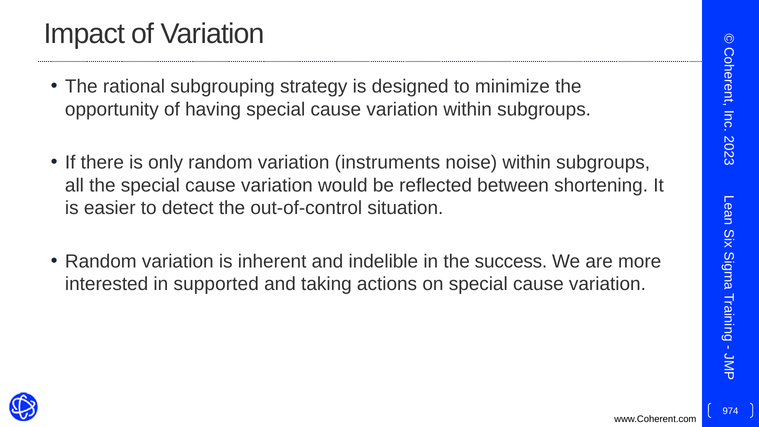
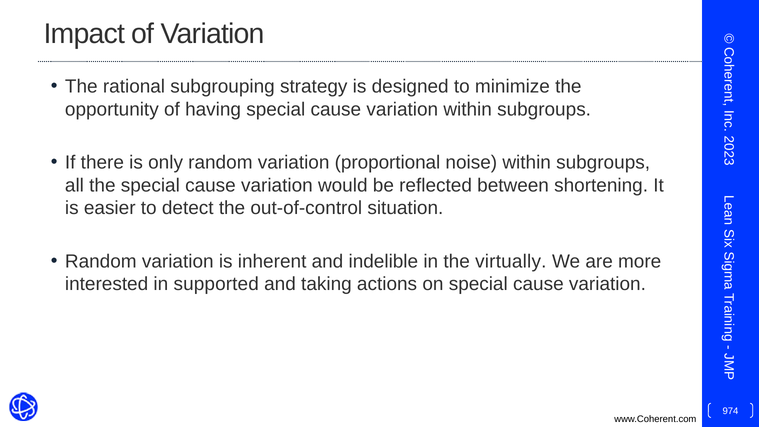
instruments: instruments -> proportional (388, 163)
success: success -> virtually (511, 261)
